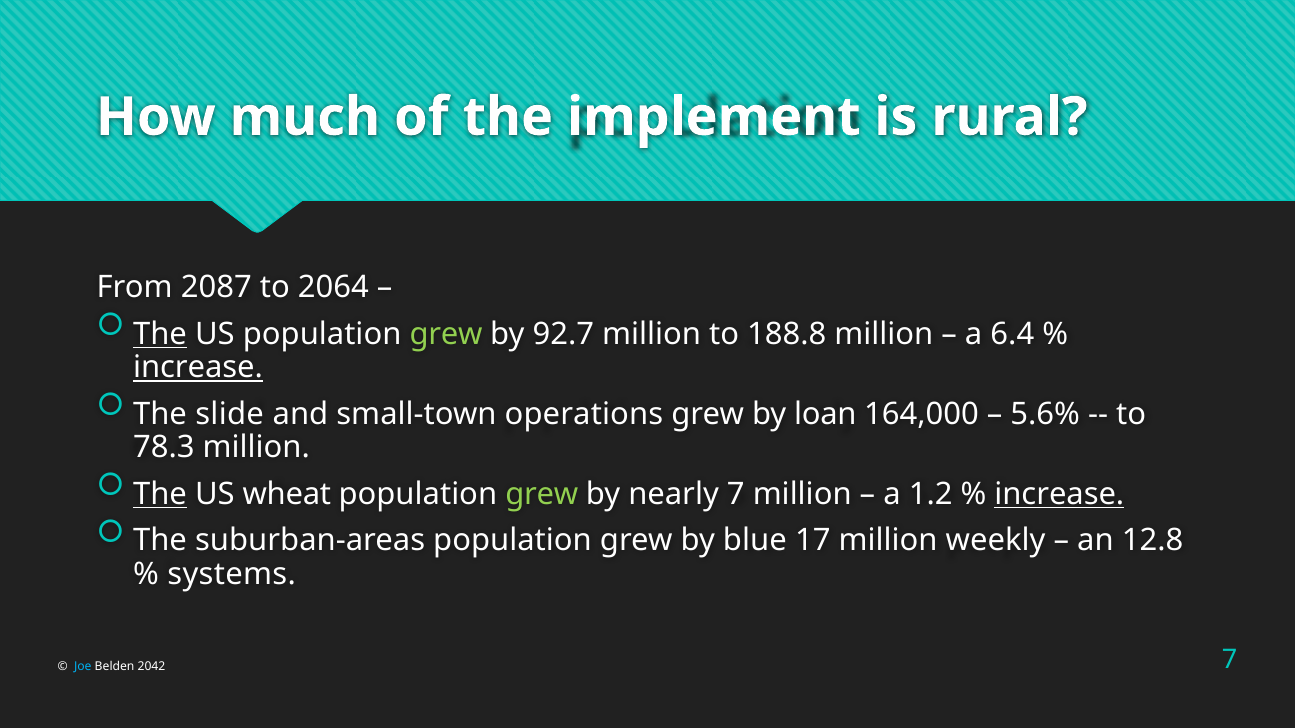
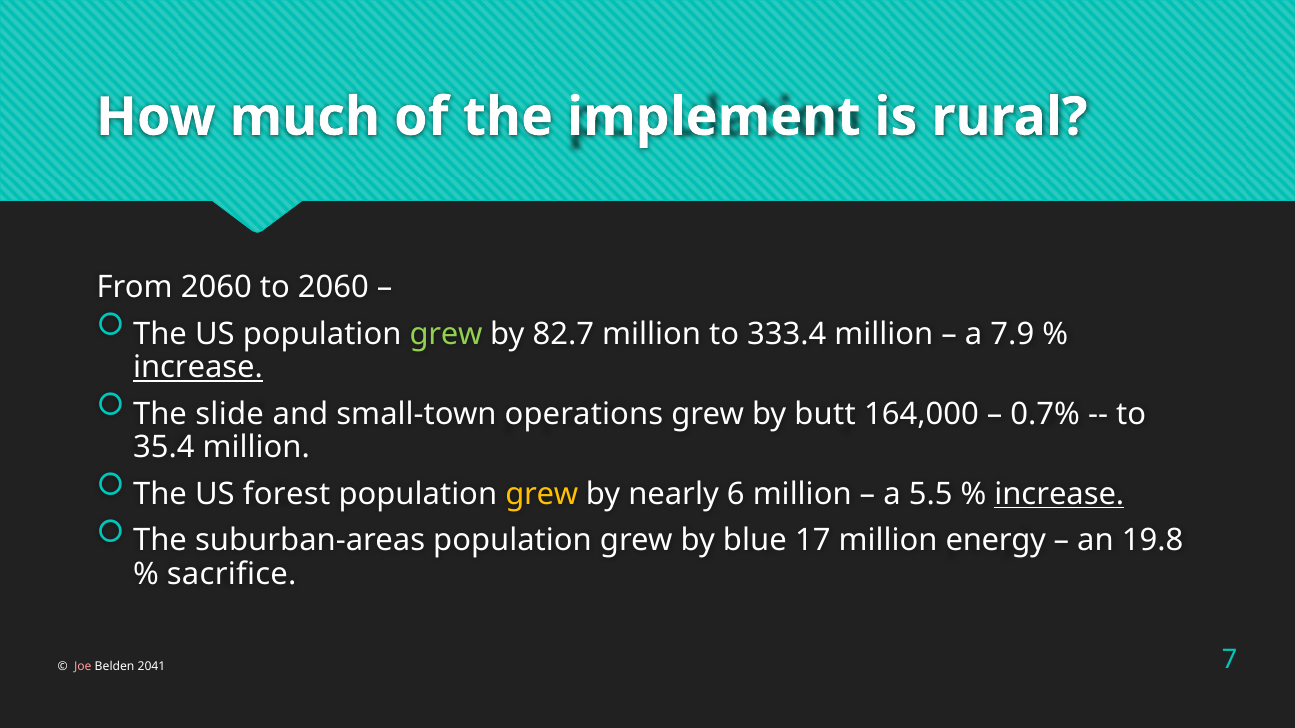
From 2087: 2087 -> 2060 (216, 288)
to 2064: 2064 -> 2060 (333, 288)
The underline: present -> none (160, 334)
92.7: 92.7 -> 82.7 (563, 334)
188.8: 188.8 -> 333.4 (787, 334)
6.4: 6.4 -> 7.9 (1012, 334)
loan: loan -> butt (825, 414)
5.6%: 5.6% -> 0.7% (1045, 414)
78.3: 78.3 -> 35.4 (164, 448)
The underline: present -> none (160, 494)
wheat: wheat -> forest (287, 494)
grew colour: light green -> yellow (542, 494)
nearly 7: 7 -> 6 (736, 494)
1.2: 1.2 -> 5.5 (931, 494)
weekly: weekly -> energy (996, 541)
12.8: 12.8 -> 19.8 (1153, 541)
systems: systems -> sacrifice (232, 575)
Joe colour: light blue -> pink (83, 667)
2042: 2042 -> 2041 (151, 667)
